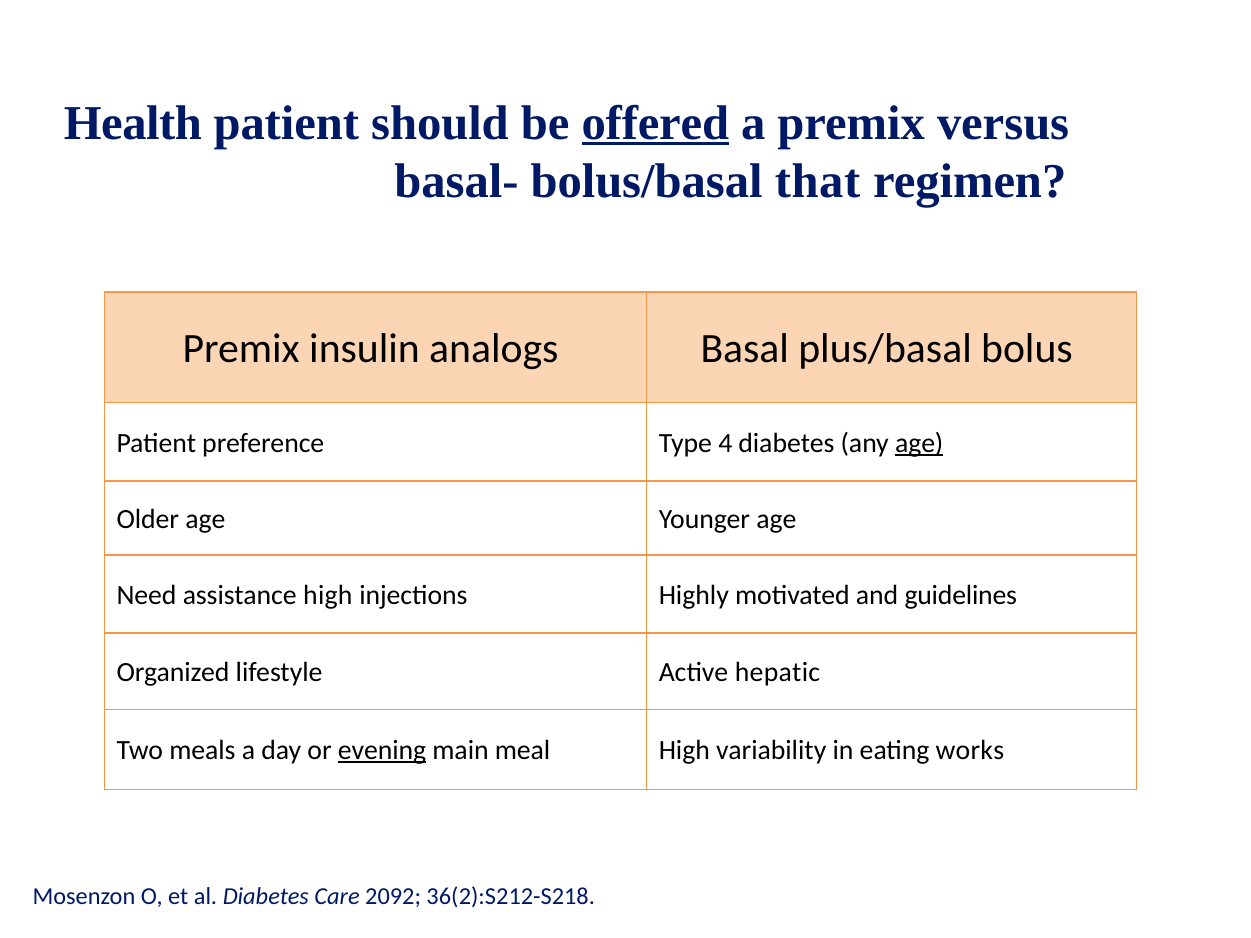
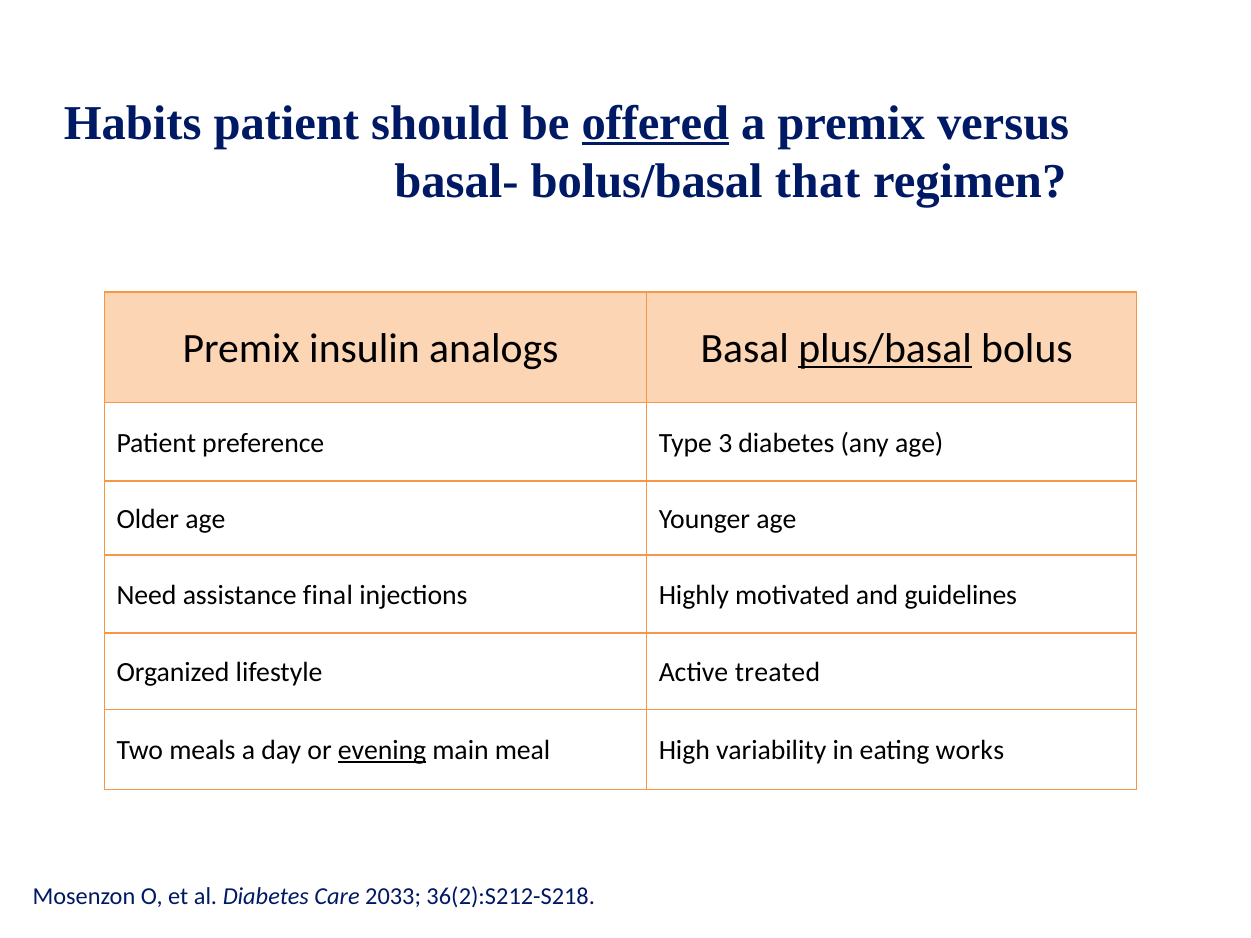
Health: Health -> Habits (133, 123)
plus/basal underline: none -> present (885, 349)
4: 4 -> 3 (725, 443)
age underline: present -> none (919, 443)
assistance high: high -> final (328, 595)
hepatic: hepatic -> treated (777, 672)
2092: 2092 -> 2033 (393, 897)
